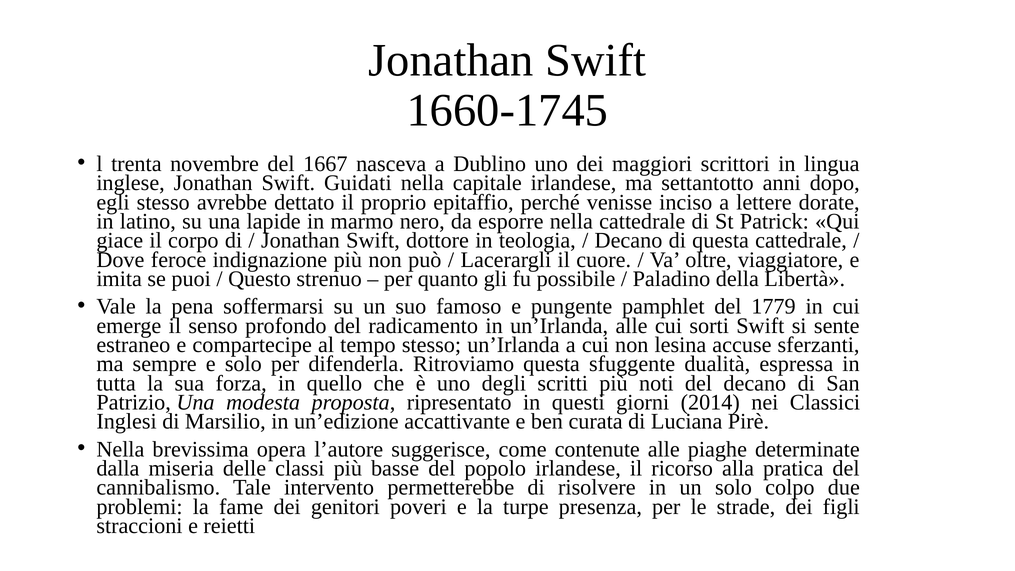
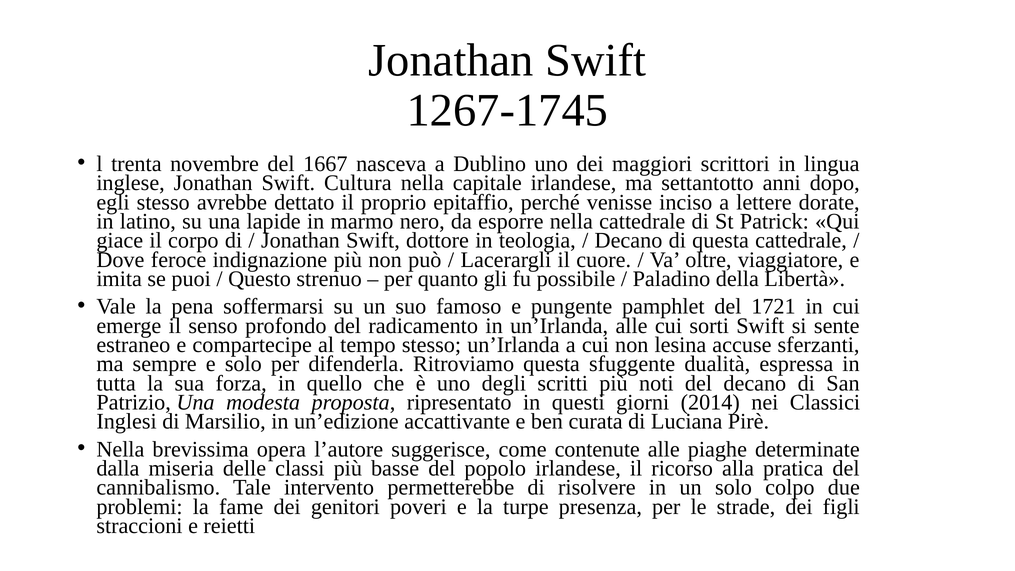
1660-1745: 1660-1745 -> 1267-1745 (507, 110)
Guidati: Guidati -> Cultura (358, 183)
1779: 1779 -> 1721 (773, 307)
